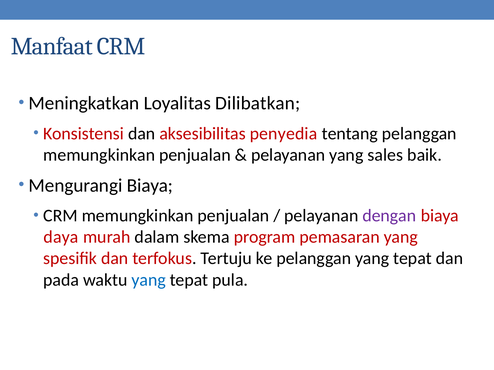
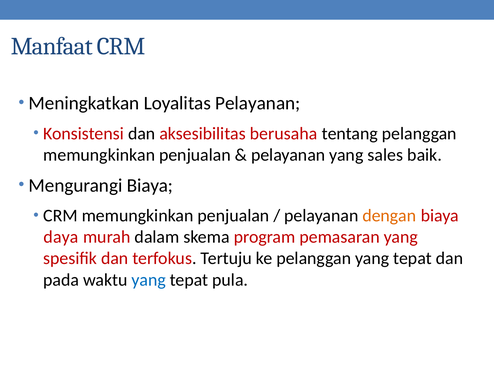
Loyalitas Dilibatkan: Dilibatkan -> Pelayanan (258, 103)
penyedia: penyedia -> berusaha (284, 134)
dengan colour: purple -> orange (389, 216)
